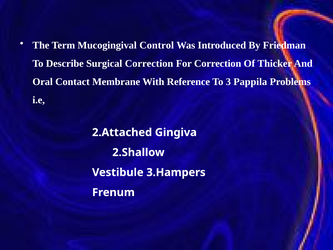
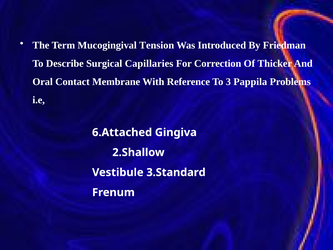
Control: Control -> Tension (157, 45)
Surgical Correction: Correction -> Capillaries (149, 63)
2.Attached: 2.Attached -> 6.Attached (122, 132)
3.Hampers: 3.Hampers -> 3.Standard (176, 172)
